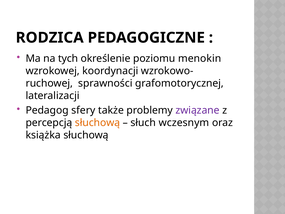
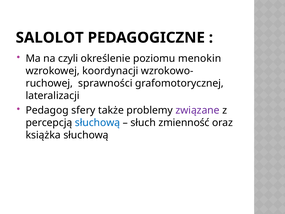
RODZICA: RODZICA -> SALOLOT (50, 38)
tych: tych -> czyli (68, 58)
słuchową colour: orange -> blue (98, 123)
wczesnym: wczesnym -> zmienność (184, 123)
